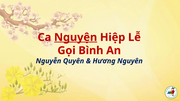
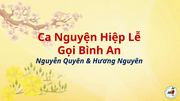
Nguyện underline: present -> none (76, 37)
